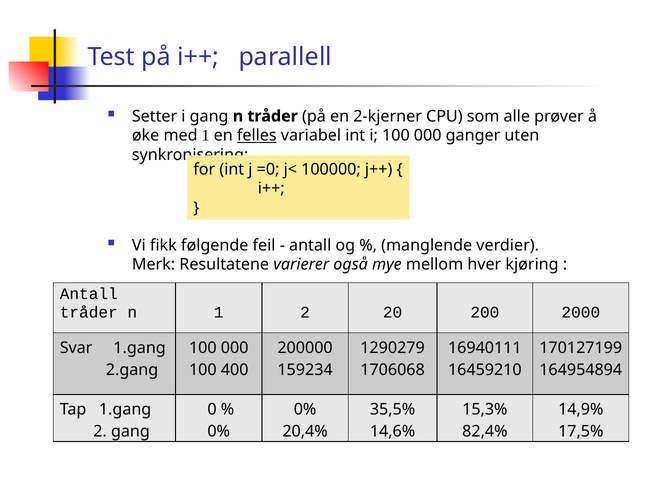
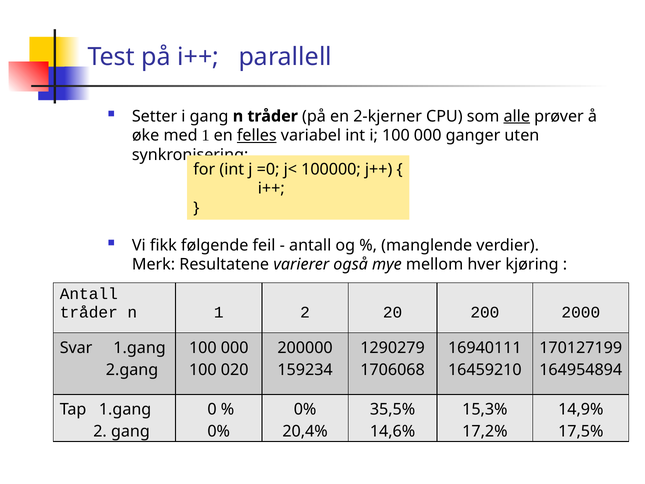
alle underline: none -> present (517, 116)
400: 400 -> 020 (235, 370)
82,4%: 82,4% -> 17,2% (485, 431)
